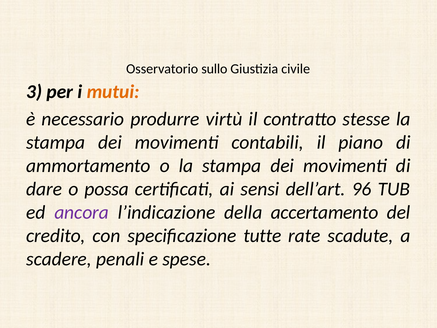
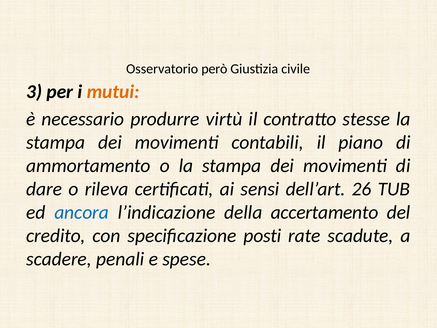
sullo: sullo -> però (214, 69)
possa: possa -> rileva (107, 189)
96: 96 -> 26 (362, 189)
ancora colour: purple -> blue (82, 212)
tutte: tutte -> posti (262, 235)
